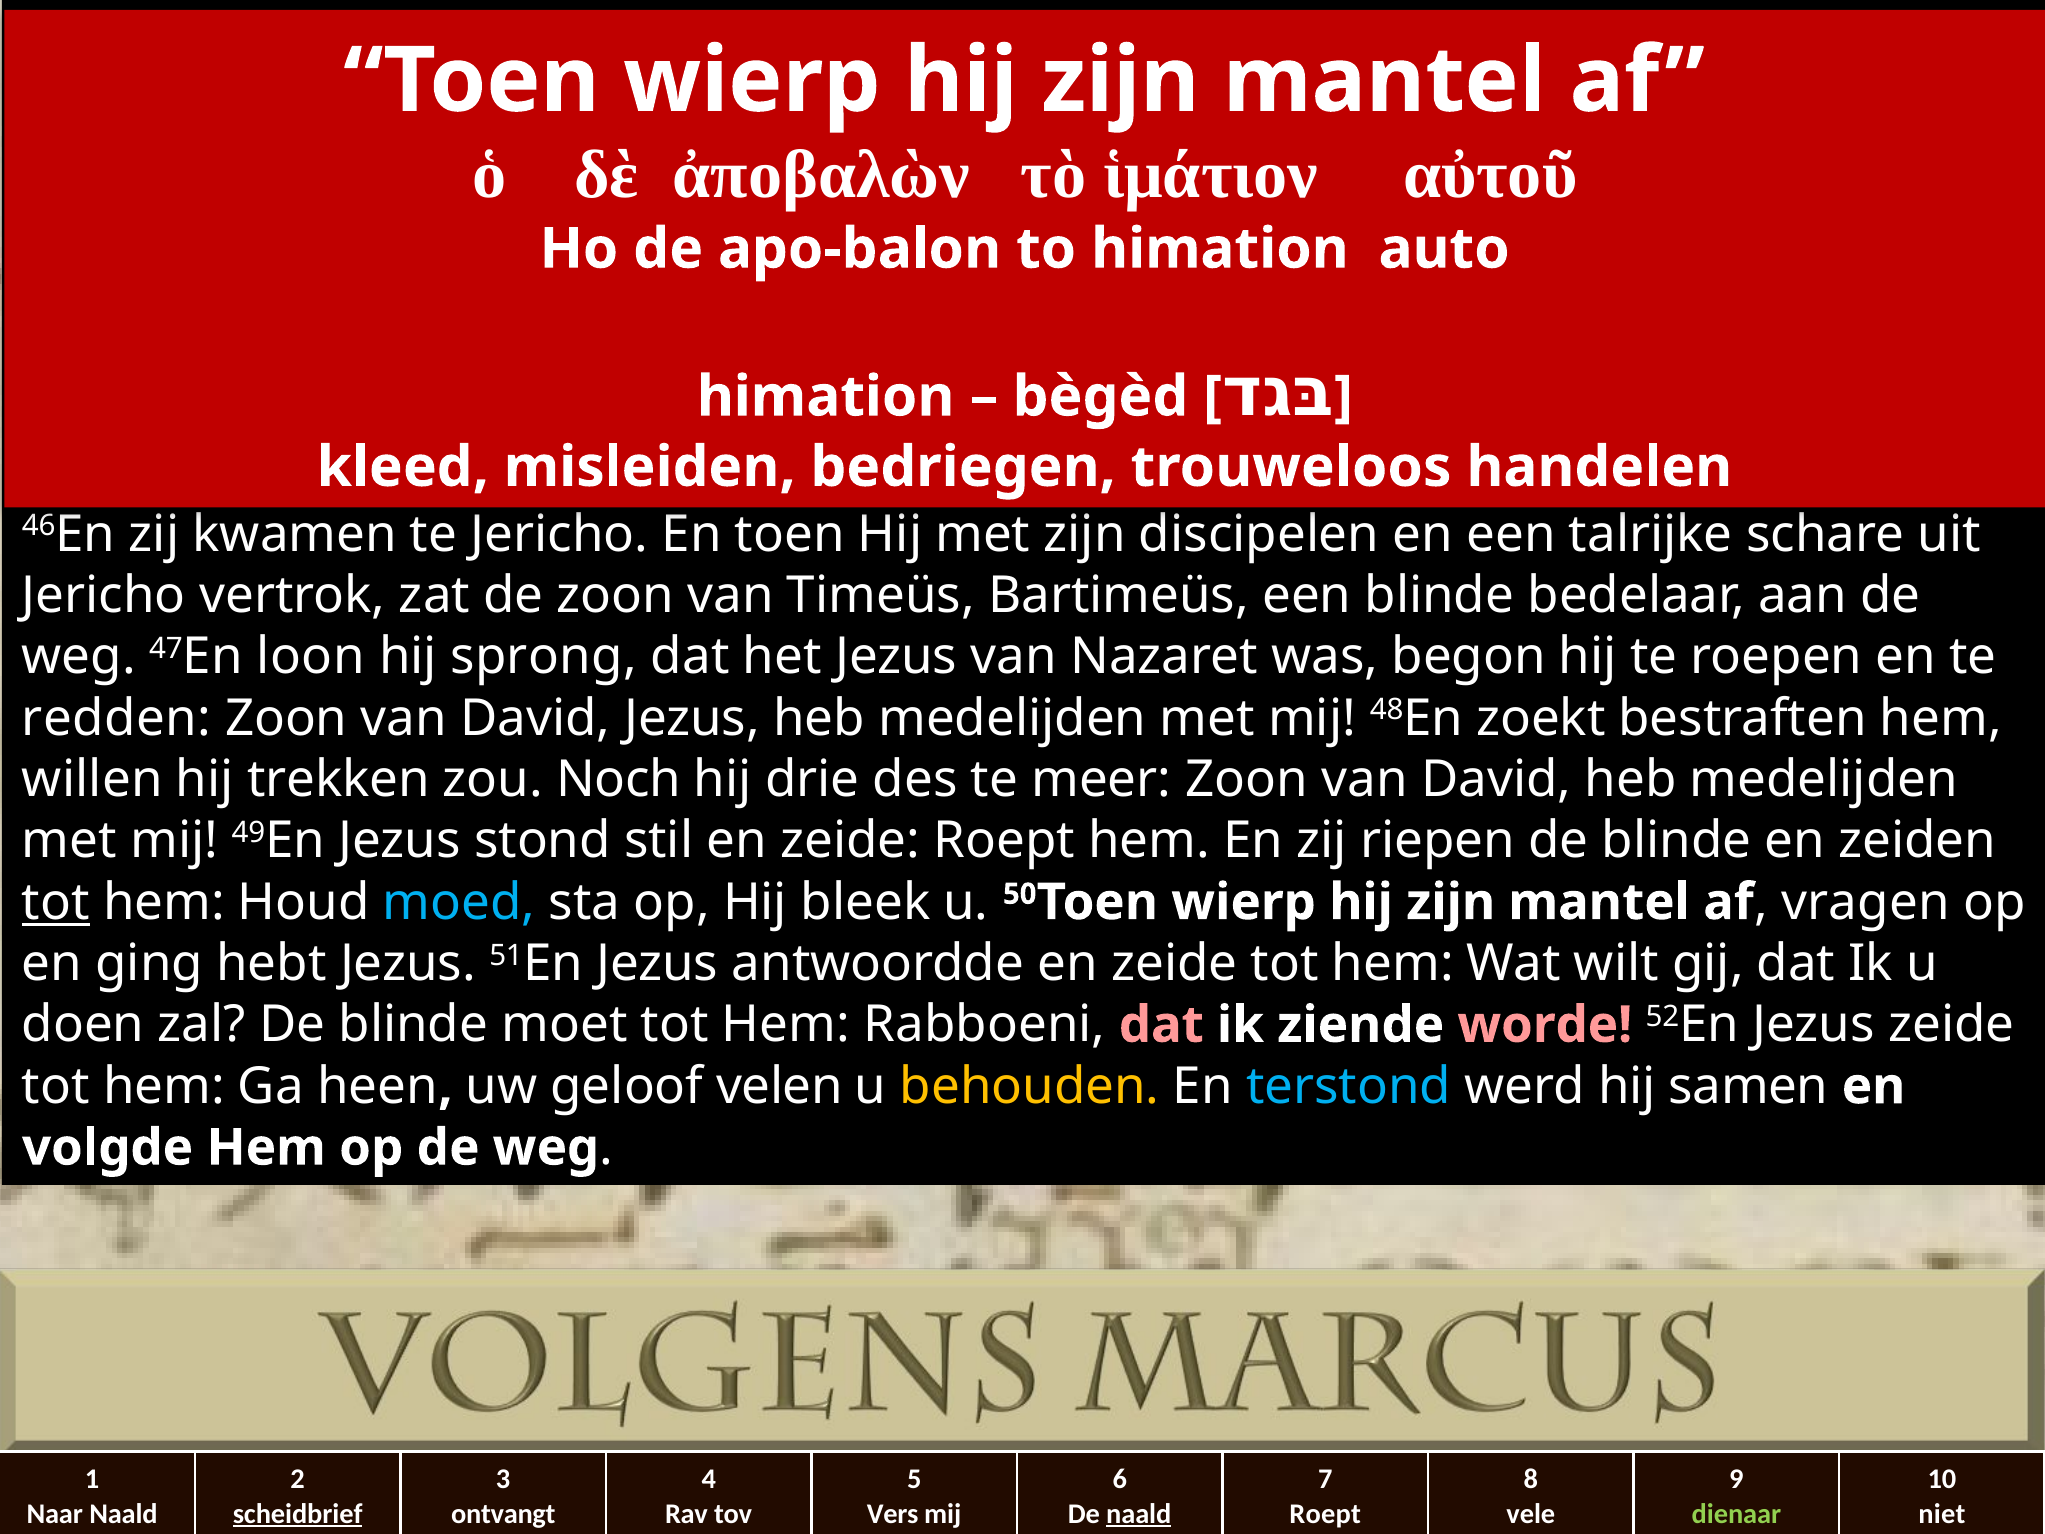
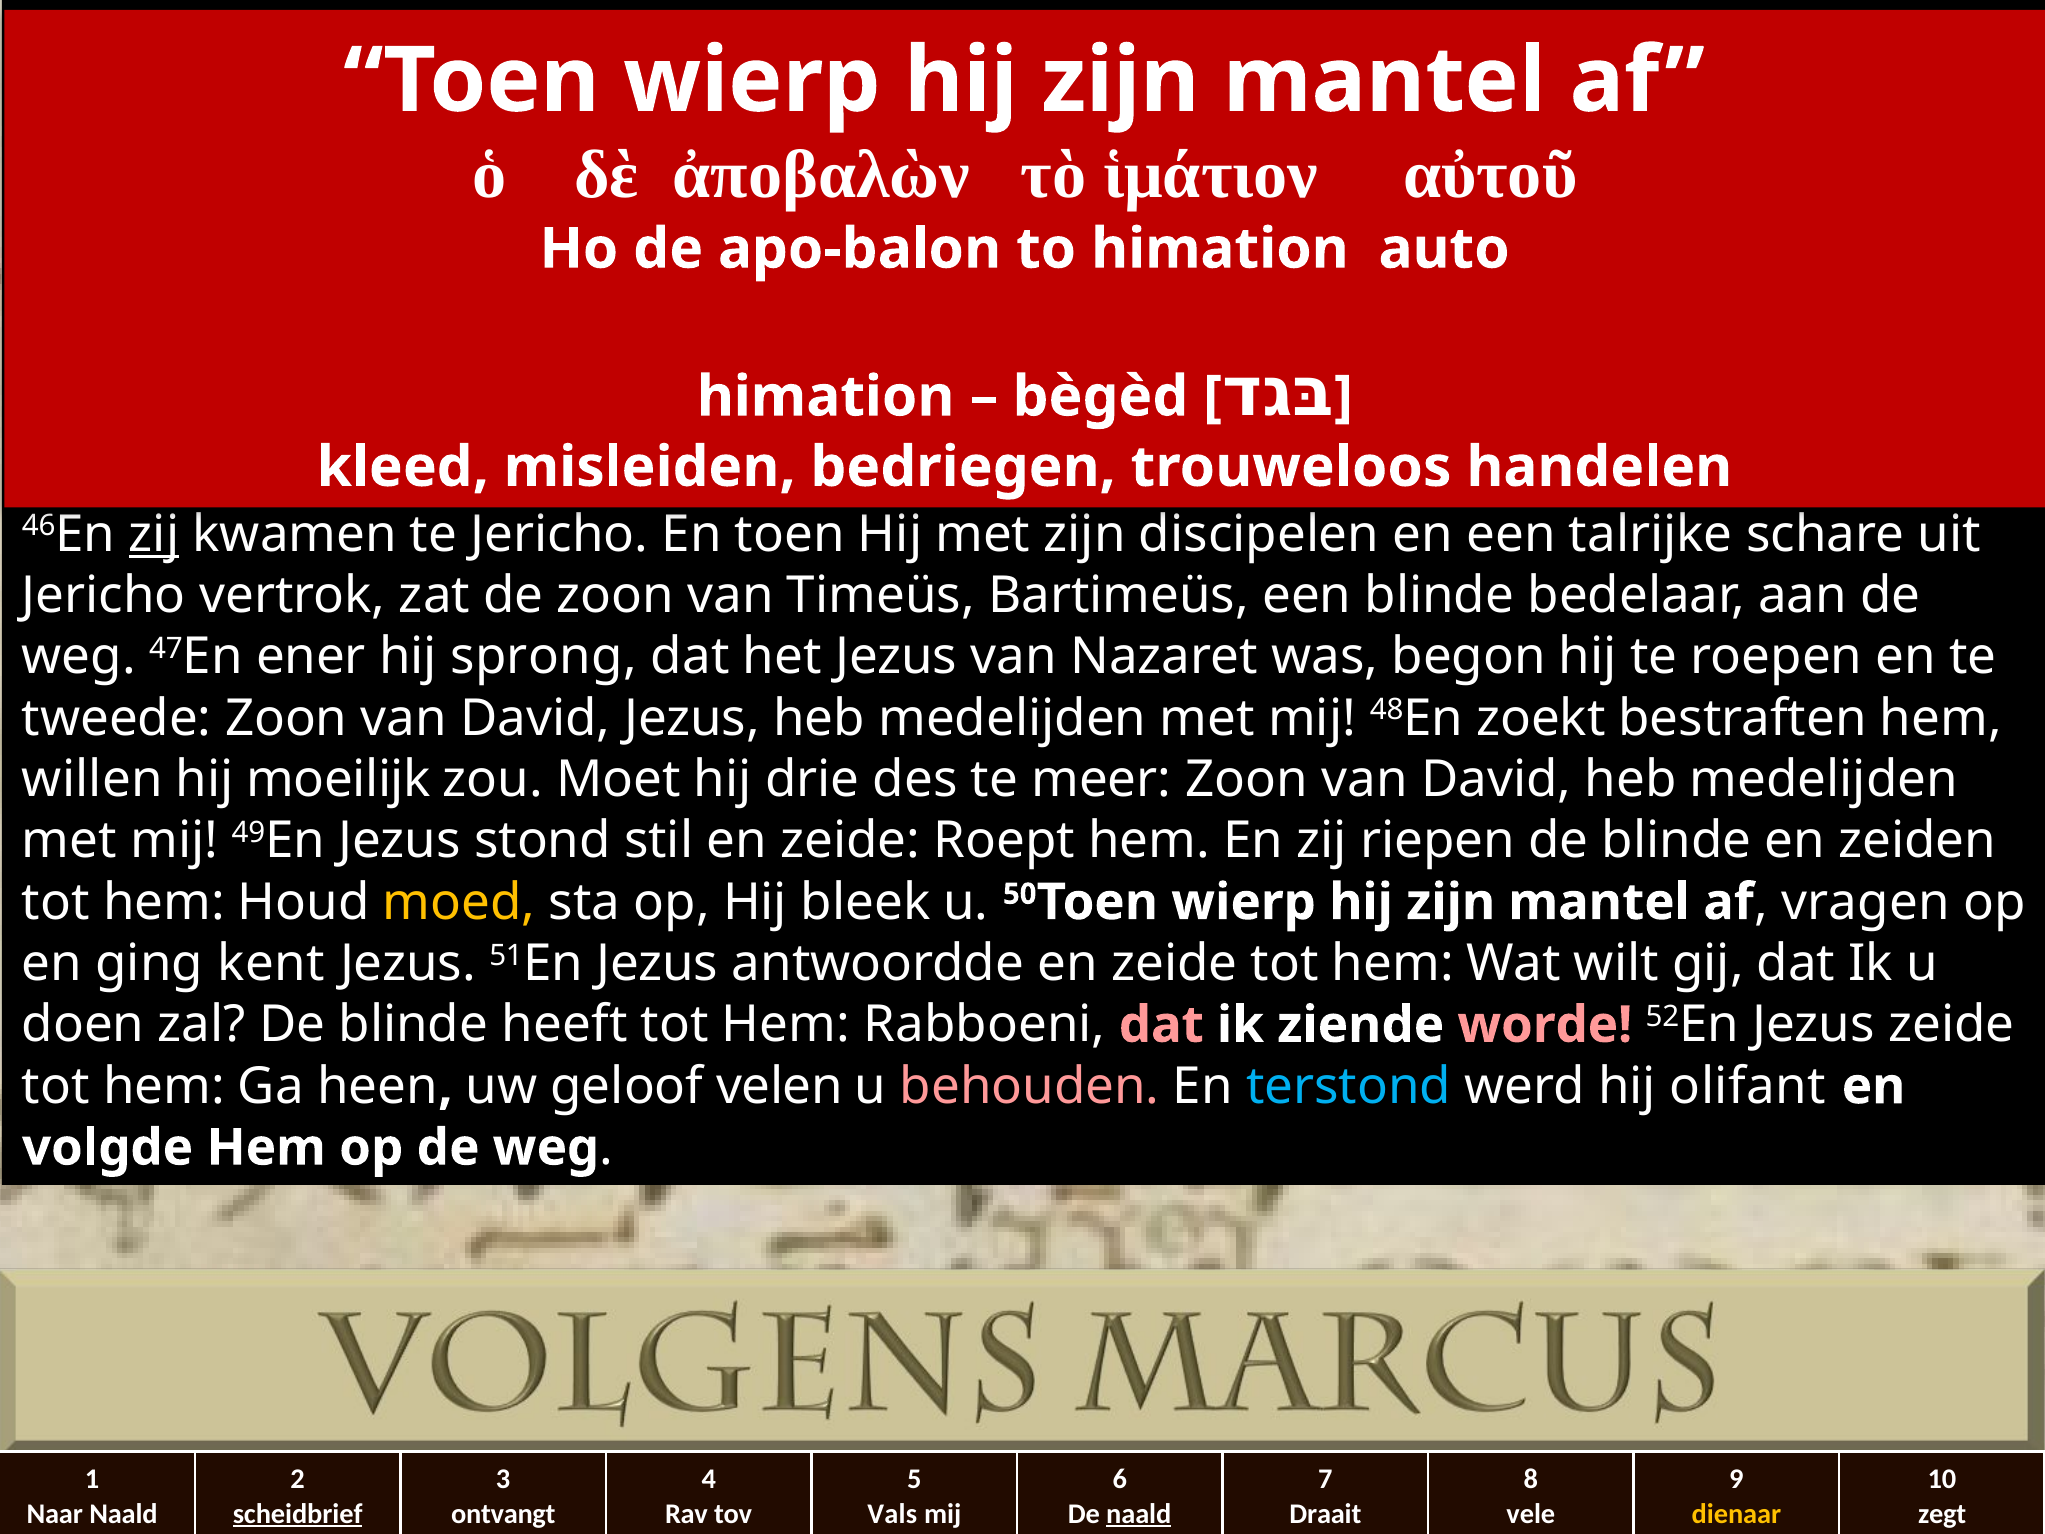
zij underline: none -> present (154, 534)
47En loon: loon -> ener (311, 657)
redden: redden -> tweede (117, 718)
hij trekken: trekken -> moeilijk (339, 779)
Noch: Noch -> Moet (619, 779)
tot underline: present -> none (56, 902)
moed colour: light blue -> yellow (459, 902)
hebt: hebt -> kent (271, 964)
blinde moet: moet -> heeft (564, 1025)
behouden colour: yellow -> pink (1030, 1086)
samen: samen -> olifant (1748, 1086)
Vers: Vers -> Vals (892, 1513)
Roept: Roept -> Draait (1325, 1513)
dienaar colour: light green -> yellow (1736, 1513)
niet: niet -> zegt (1942, 1513)
